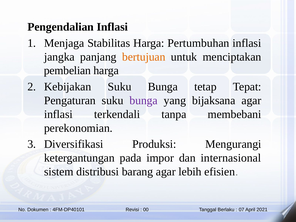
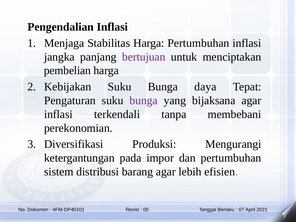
bertujuan colour: orange -> purple (144, 57)
tetap: tetap -> daya (205, 87)
dan internasional: internasional -> pertumbuhan (231, 158)
